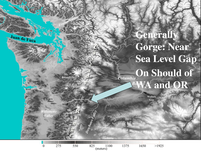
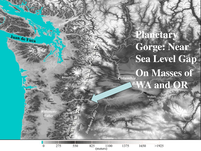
Generally: Generally -> Planetary (157, 35)
Should: Should -> Masses (167, 73)
